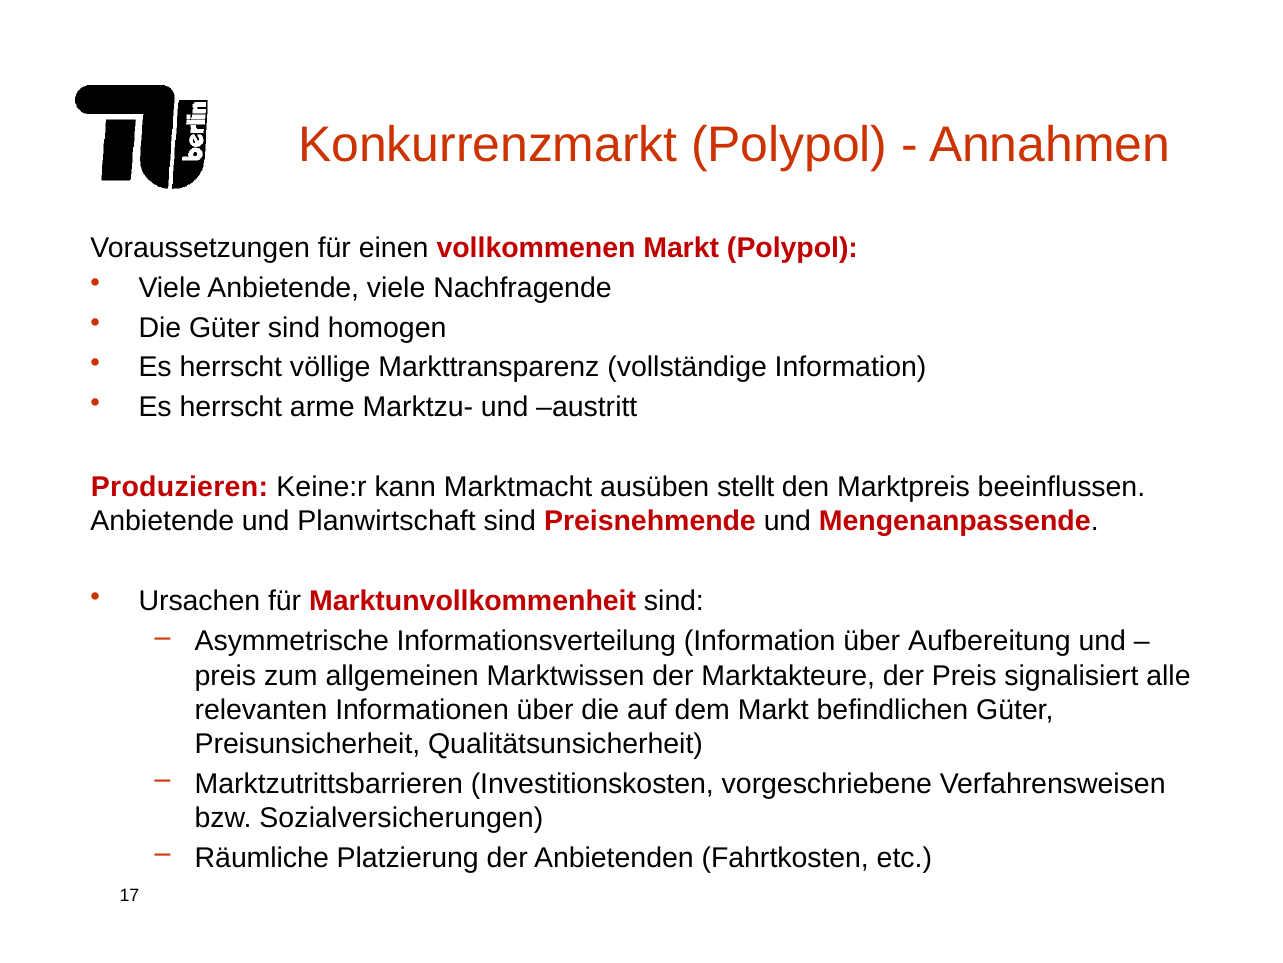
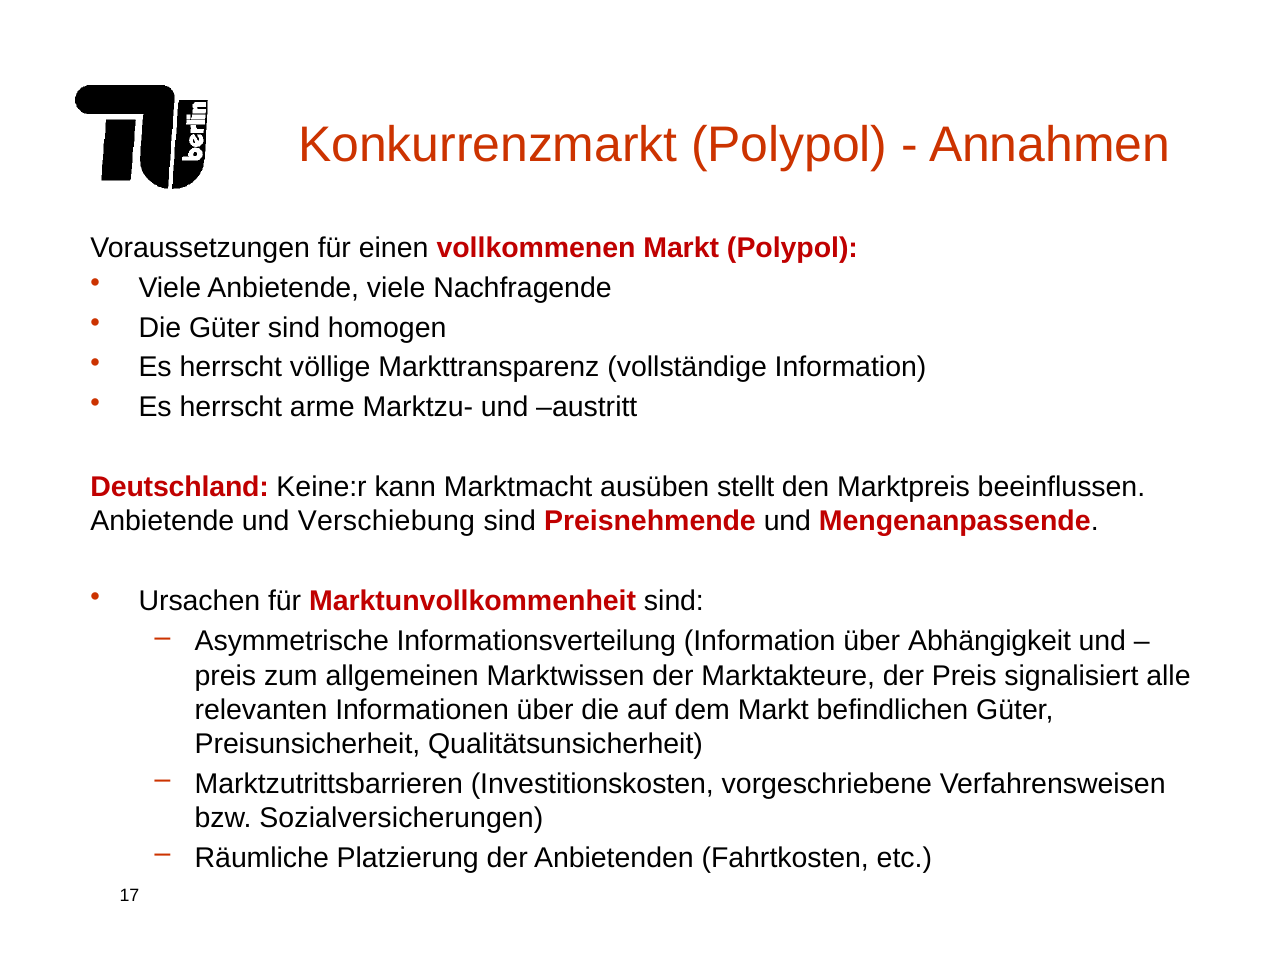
Produzieren: Produzieren -> Deutschland (180, 487)
Planwirtschaft: Planwirtschaft -> Verschiebung (386, 521)
Aufbereitung: Aufbereitung -> Abhängigkeit (990, 641)
